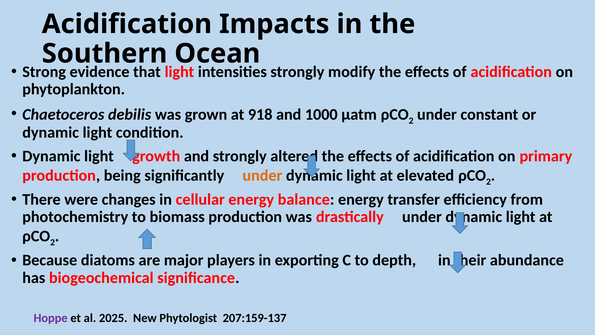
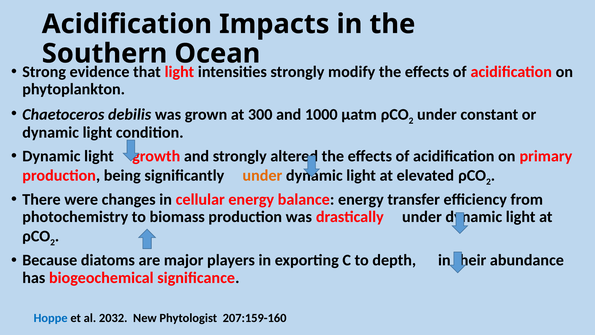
918: 918 -> 300 (260, 115)
Hoppe colour: purple -> blue (51, 318)
2025: 2025 -> 2032 (113, 318)
207:159-137: 207:159-137 -> 207:159-160 (255, 318)
